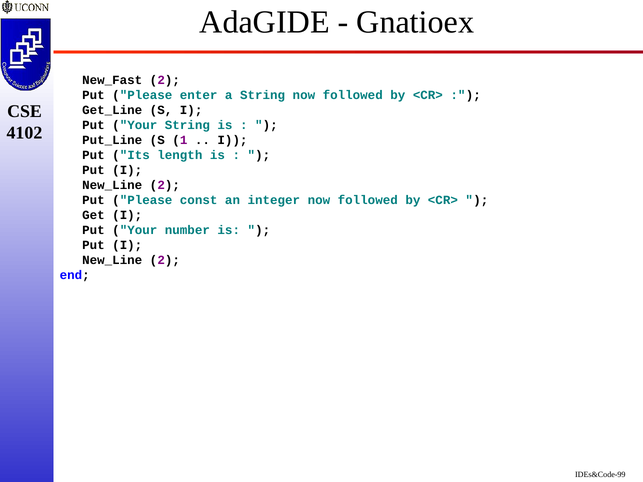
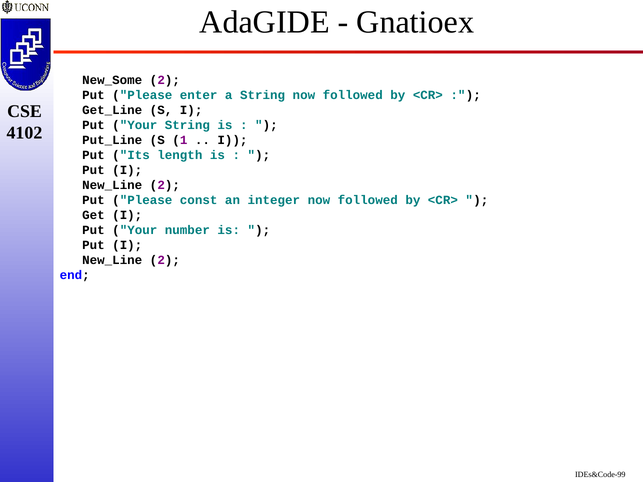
New_Fast: New_Fast -> New_Some (112, 80)
